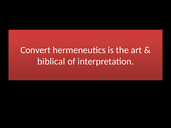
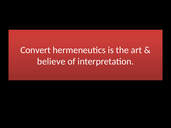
biblical: biblical -> believe (51, 61)
